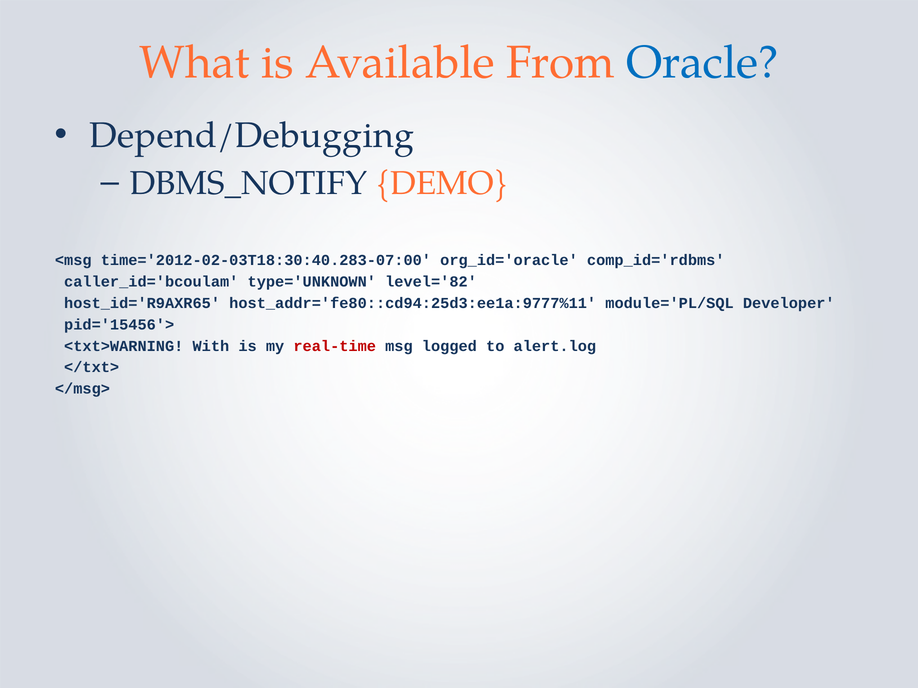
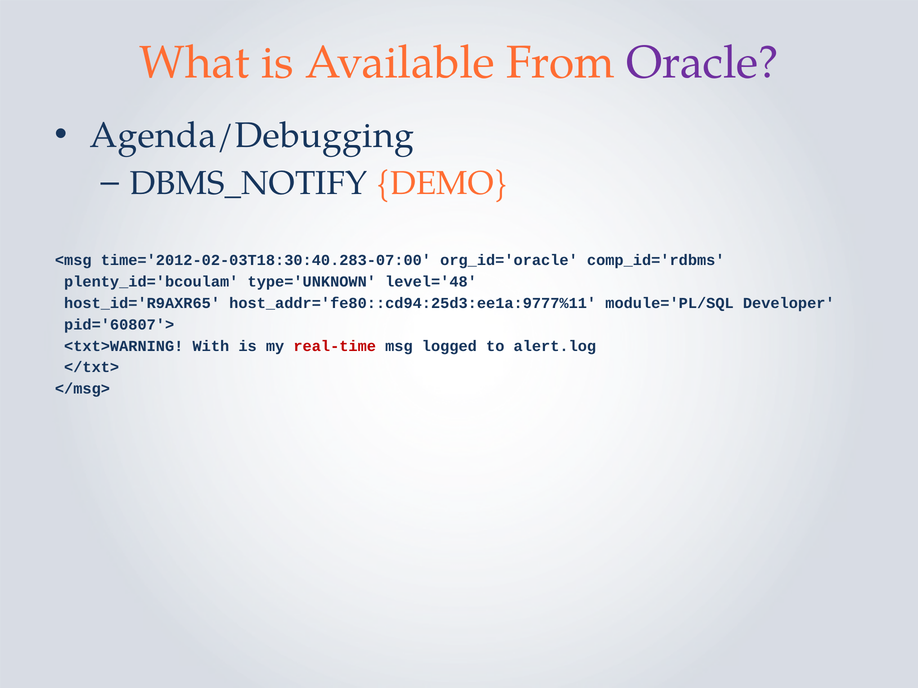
Oracle colour: blue -> purple (702, 63)
Depend/Debugging: Depend/Debugging -> Agenda/Debugging (252, 136)
caller_id='bcoulam: caller_id='bcoulam -> plenty_id='bcoulam (151, 282)
level='82: level='82 -> level='48 (431, 282)
pid='15456'>: pid='15456'> -> pid='60807'> (119, 325)
